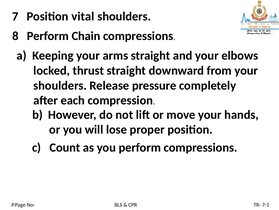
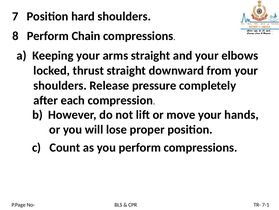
vital: vital -> hard (83, 16)
